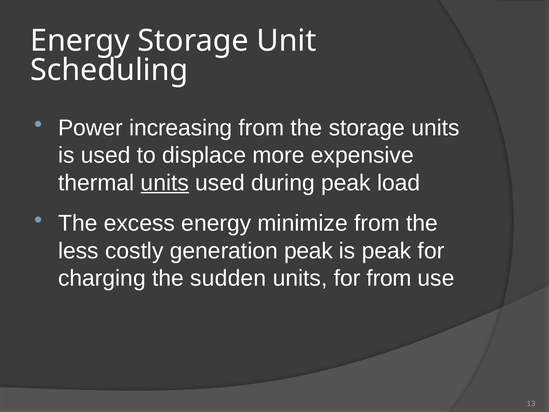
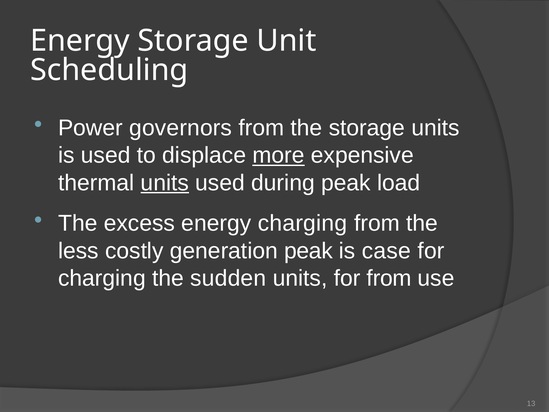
increasing: increasing -> governors (181, 128)
more underline: none -> present (279, 155)
energy minimize: minimize -> charging (303, 223)
is peak: peak -> case (386, 251)
